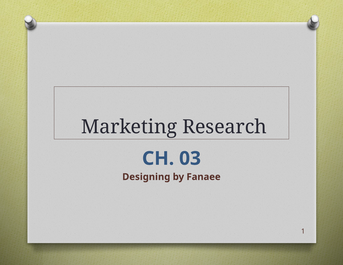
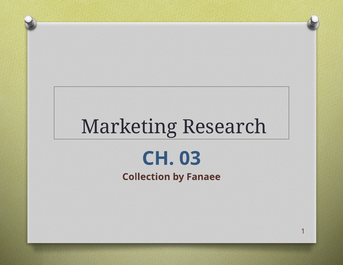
Designing: Designing -> Collection (146, 177)
